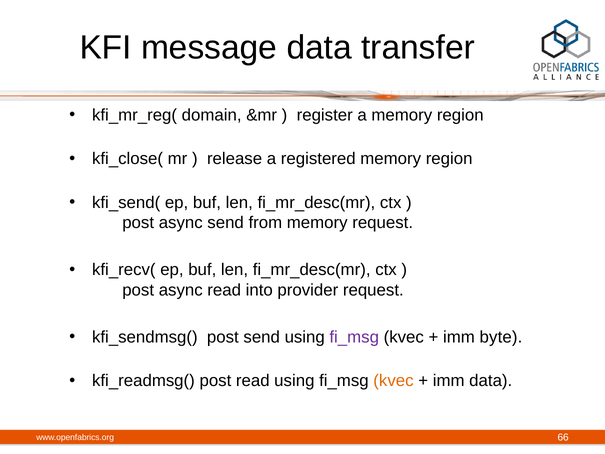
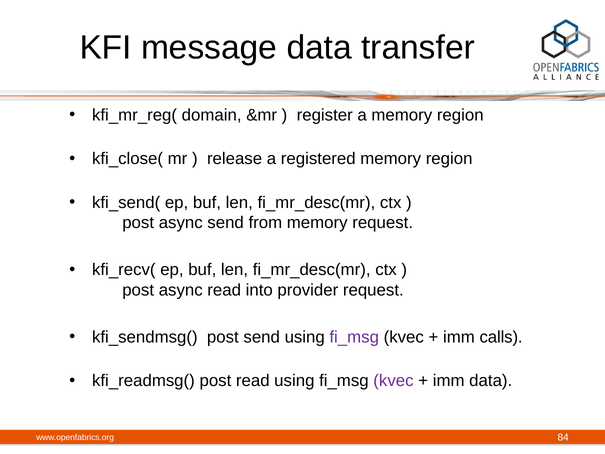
byte: byte -> calls (501, 337)
kvec colour: orange -> purple (393, 381)
66: 66 -> 84 (563, 437)
